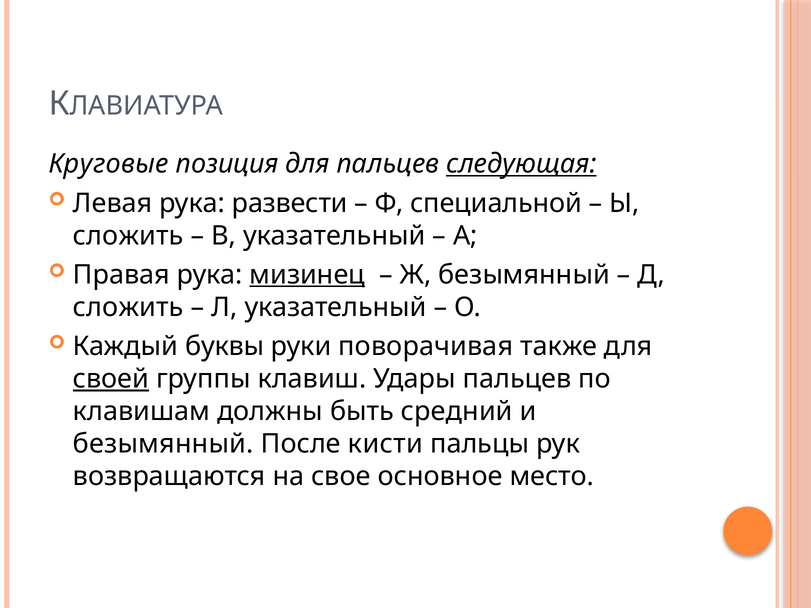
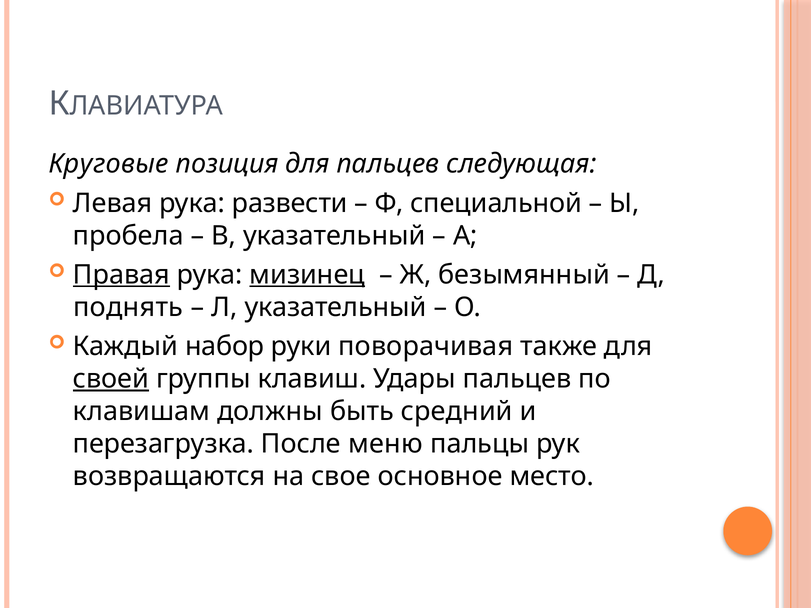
следующая underline: present -> none (521, 164)
сложить: сложить -> пробела (128, 236)
Правая underline: none -> present (121, 275)
сложить: сложить -> поднять (128, 307)
буквы: буквы -> набор (225, 347)
безымянный: безымянный -> перезагрузка (163, 444)
кисти: кисти -> меню (385, 444)
